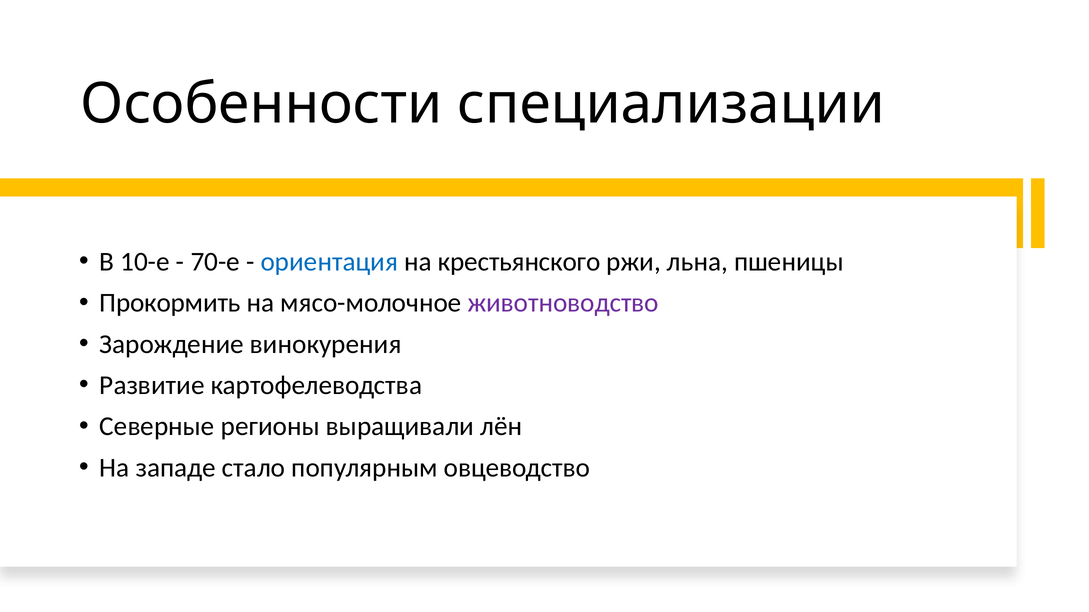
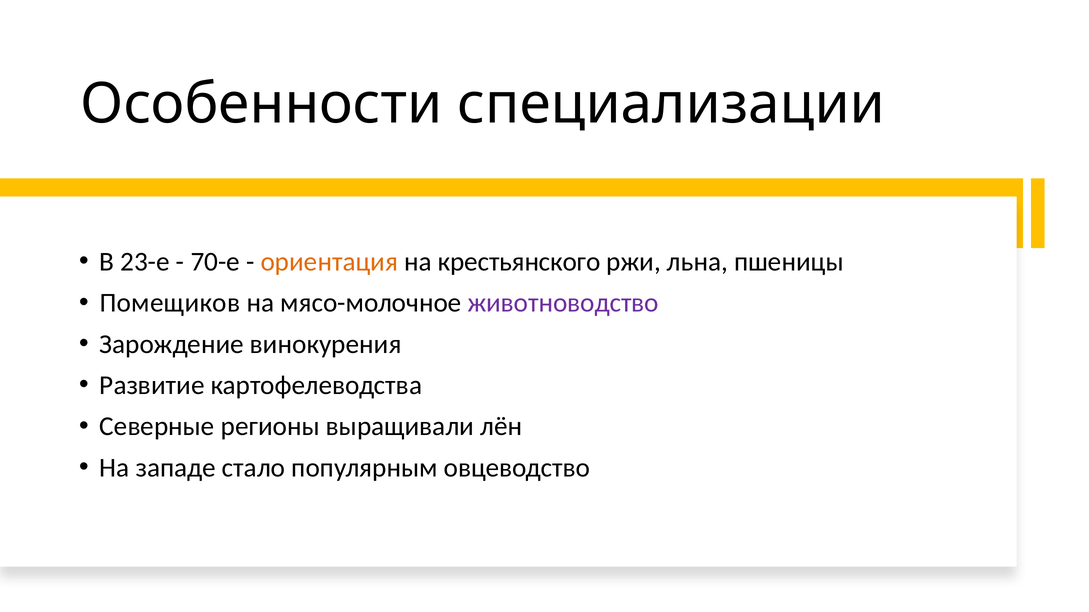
10-е: 10-е -> 23-е (145, 262)
ориентация colour: blue -> orange (329, 262)
Прокормить: Прокормить -> Помещиков (170, 303)
